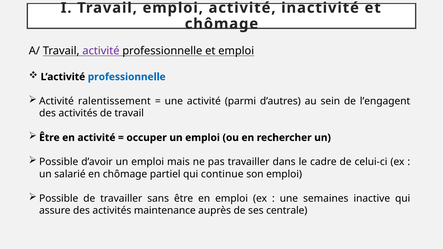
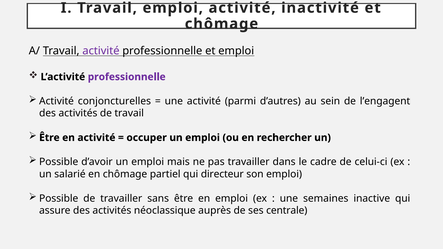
professionnelle colour: blue -> purple (127, 77)
ralentissement: ralentissement -> conjoncturelles (114, 101)
continue: continue -> directeur (222, 174)
maintenance: maintenance -> néoclassique (165, 211)
